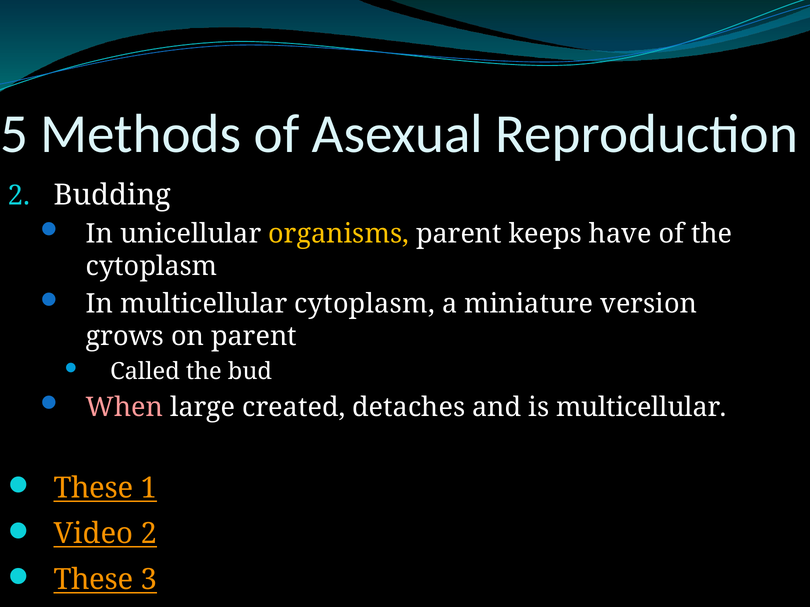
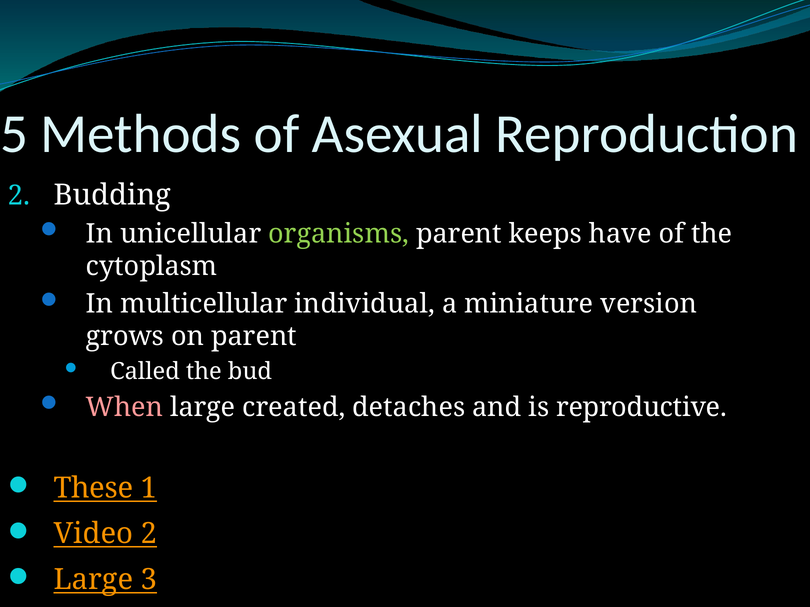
organisms colour: yellow -> light green (339, 234)
multicellular cytoplasm: cytoplasm -> individual (365, 304)
is multicellular: multicellular -> reproductive (641, 408)
These: These -> Large (93, 580)
